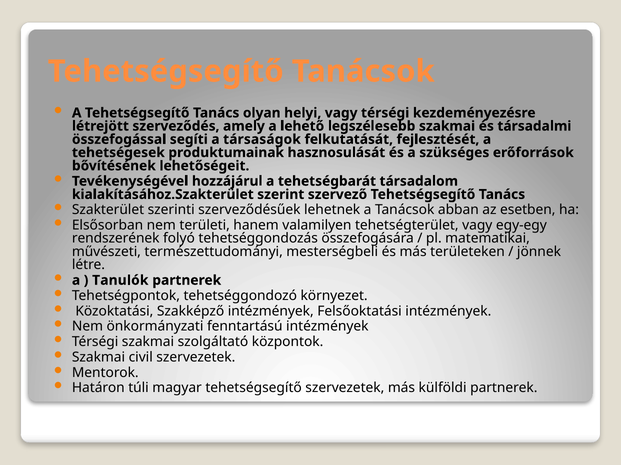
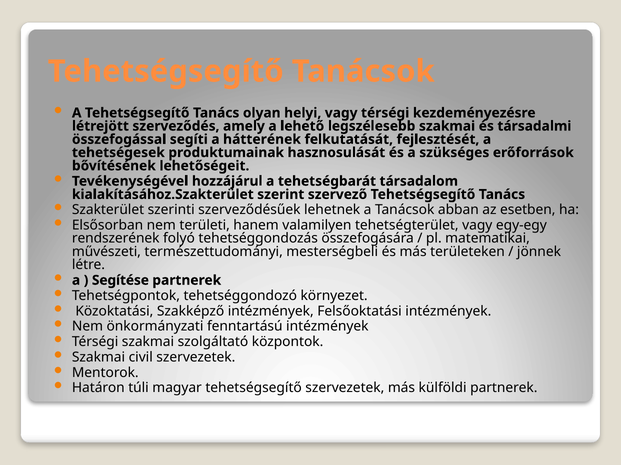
társaságok: társaságok -> hátterének (262, 140)
Tanulók: Tanulók -> Segítése (120, 281)
